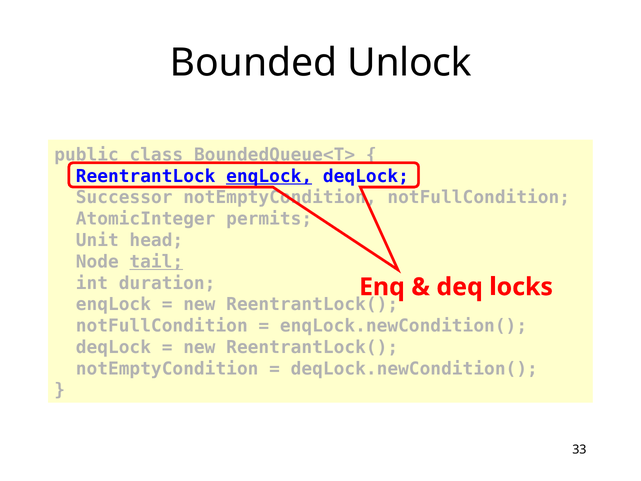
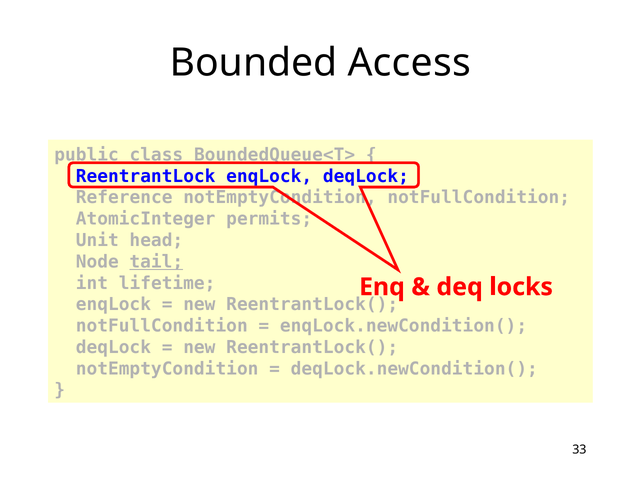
Unlock: Unlock -> Access (409, 63)
enqLock underline: present -> none (269, 176)
Successor: Successor -> Reference (124, 197)
duration: duration -> lifetime (167, 283)
